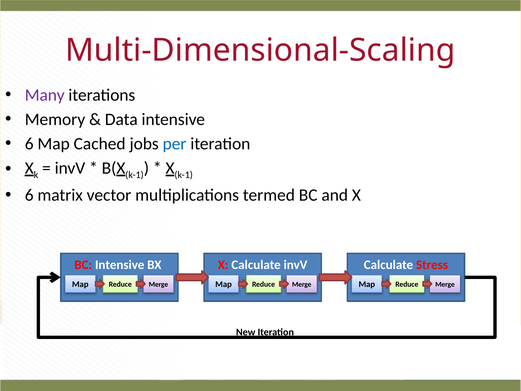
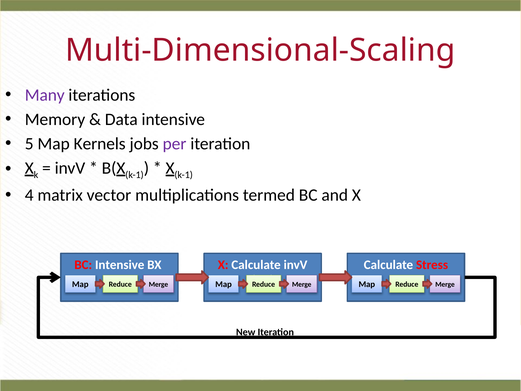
6: 6 -> 5 (29, 144)
Cached: Cached -> Kernels (100, 144)
per colour: blue -> purple (175, 144)
6: 6 -> 4 (29, 195)
